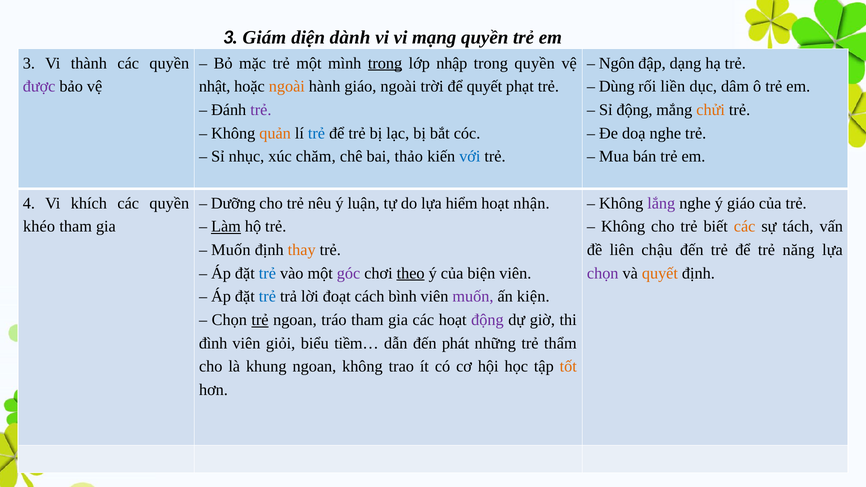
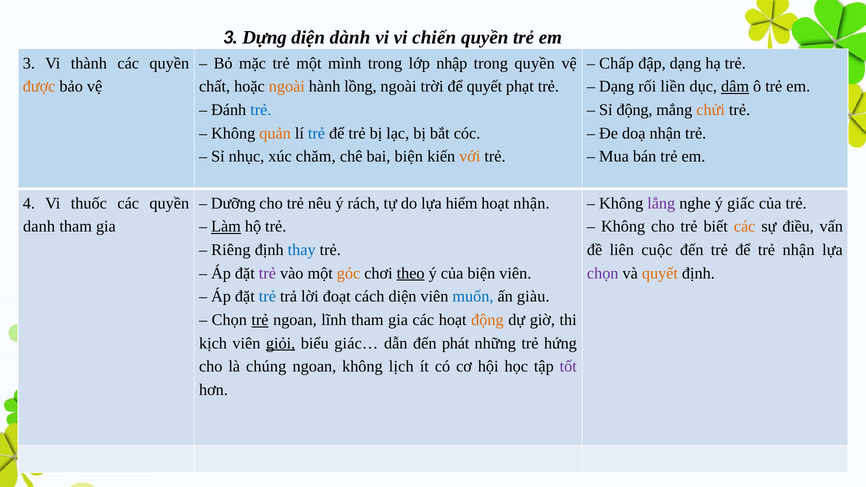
Giám: Giám -> Dựng (265, 37)
mạng: mạng -> chiến (434, 37)
trong underline: present -> none (385, 63)
Ngôn: Ngôn -> Chấp (617, 63)
được colour: purple -> orange (39, 87)
nhật: nhật -> chất (215, 87)
hành giáo: giáo -> lồng (360, 87)
Dùng: Dùng -> Dạng (617, 87)
dâm underline: none -> present (735, 87)
trẻ colour: purple -> blue (261, 110)
doạ nghe: nghe -> nhận (665, 133)
bai thảo: thảo -> biện (409, 157)
với colour: blue -> orange (470, 157)
khích: khích -> thuốc (89, 203)
luận: luận -> rách (364, 203)
ý giáo: giáo -> giấc (741, 203)
khéo: khéo -> danh (39, 227)
tách: tách -> điều (798, 227)
Muốn: Muốn -> Riêng (231, 250)
thay colour: orange -> blue (302, 250)
chậu: chậu -> cuộc (657, 250)
trẻ năng: năng -> nhận (799, 250)
trẻ colour: blue -> purple (267, 273)
góc colour: purple -> orange (349, 273)
cách bình: bình -> diện (403, 297)
muốn colour: purple -> blue (473, 297)
kiện: kiện -> giàu (533, 297)
tráo: tráo -> lĩnh (334, 320)
động colour: purple -> orange (487, 320)
đình: đình -> kịch (213, 343)
giỏi underline: none -> present (281, 343)
tiềm…: tiềm… -> giác… (356, 343)
thẩm: thẩm -> hứng (560, 343)
khung: khung -> chúng (266, 367)
trao: trao -> lịch (401, 367)
tốt colour: orange -> purple (568, 367)
